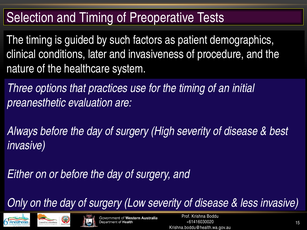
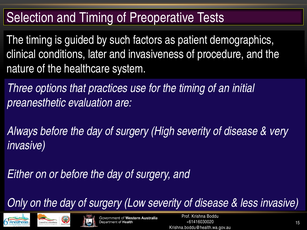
best: best -> very (279, 131)
